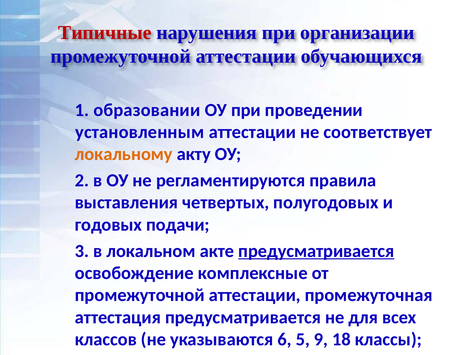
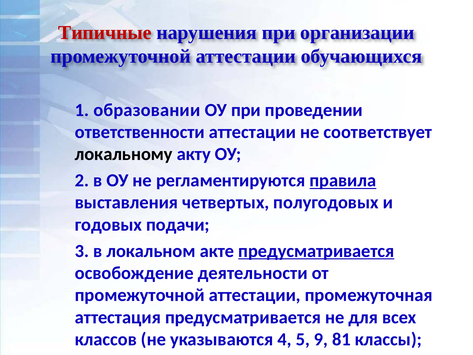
установленным: установленным -> ответственности (140, 132)
локальному colour: orange -> black (124, 154)
правила underline: none -> present (343, 180)
комплексные: комплексные -> деятельности (253, 273)
6: 6 -> 4 (285, 339)
18: 18 -> 81 (341, 339)
